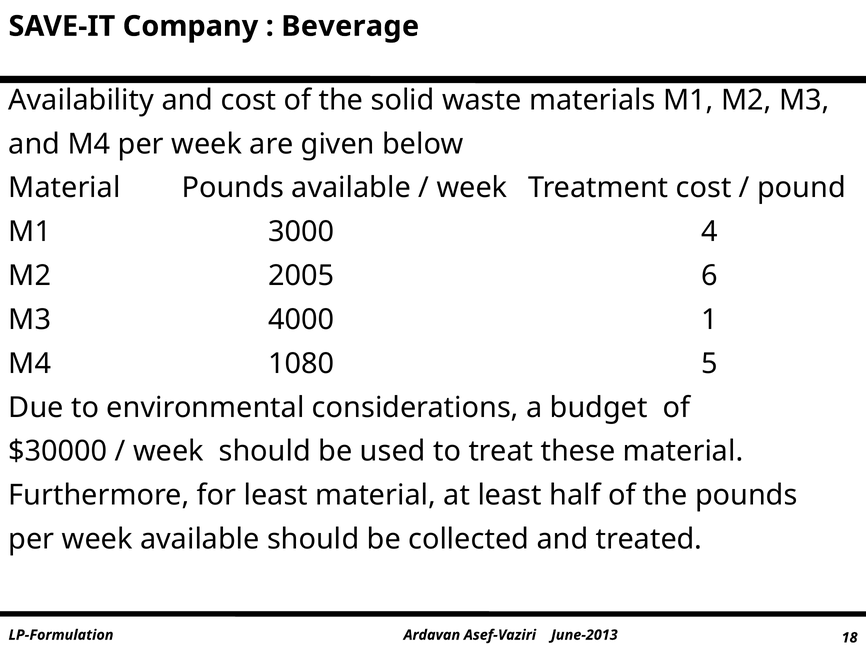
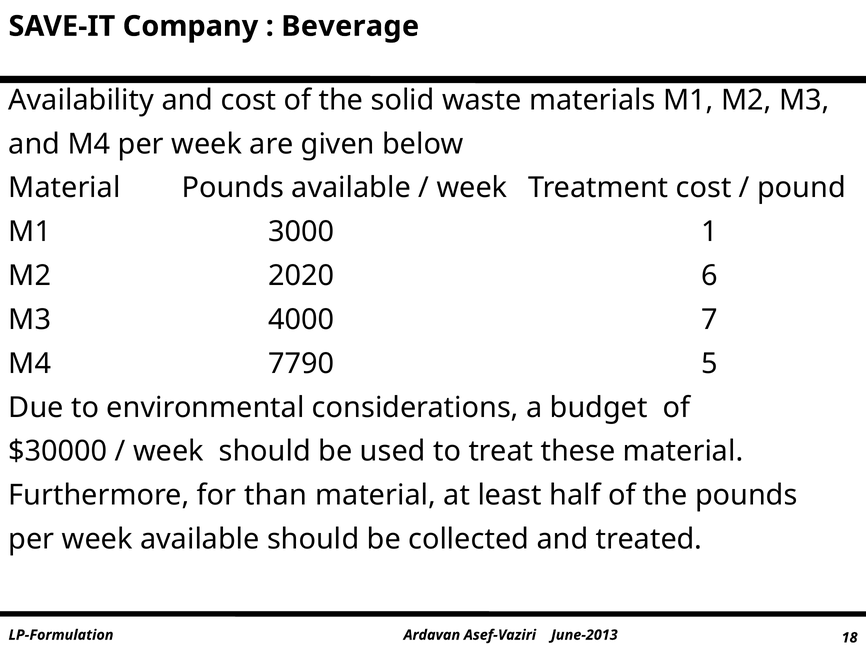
4: 4 -> 1 (710, 232)
2005: 2005 -> 2020 (301, 276)
1: 1 -> 7 (710, 319)
1080: 1080 -> 7790 (301, 363)
for least: least -> than (276, 495)
